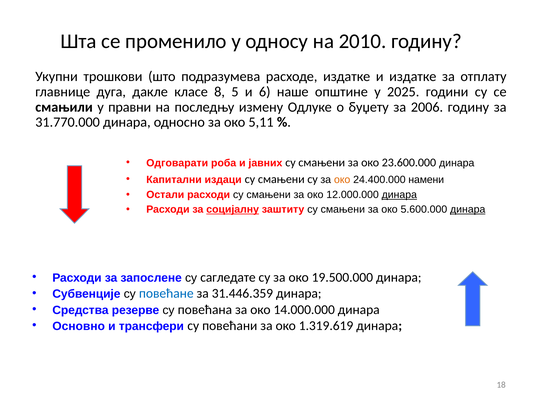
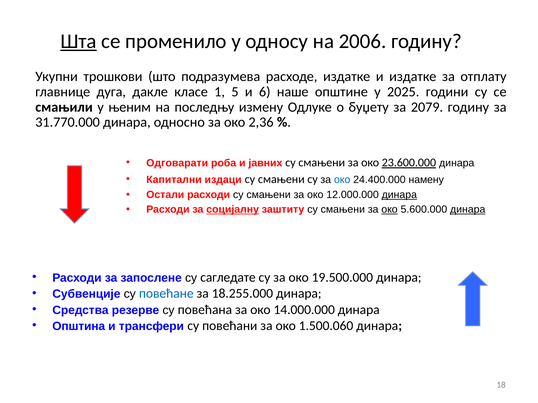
Шта underline: none -> present (78, 41)
2010: 2010 -> 2006 (363, 41)
8: 8 -> 1 (220, 92)
правни: правни -> њеним (130, 107)
2006: 2006 -> 2079 (427, 107)
5,11: 5,11 -> 2,36 (261, 122)
23.600.000 underline: none -> present (409, 163)
око colour: orange -> blue (342, 180)
намени: намени -> намену (426, 180)
око underline: none -> present (390, 210)
31.446.359: 31.446.359 -> 18.255.000 (242, 294)
Основно: Основно -> Општина (79, 327)
1.319.619: 1.319.619 -> 1.500.060 (326, 326)
